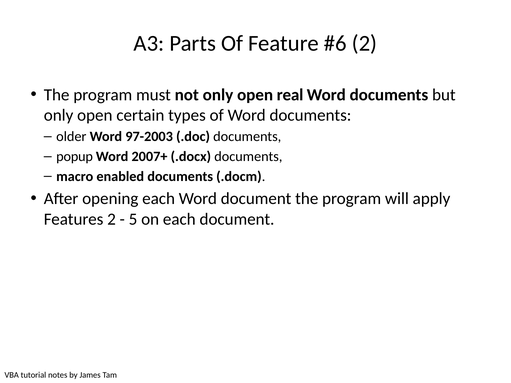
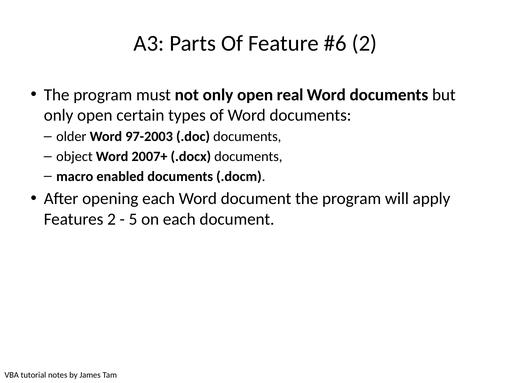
popup: popup -> object (74, 157)
